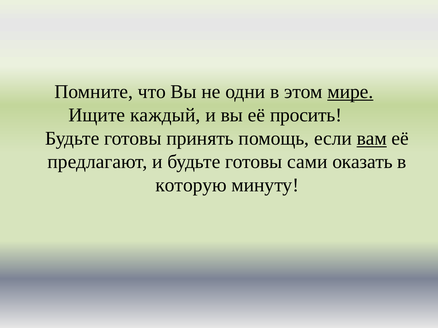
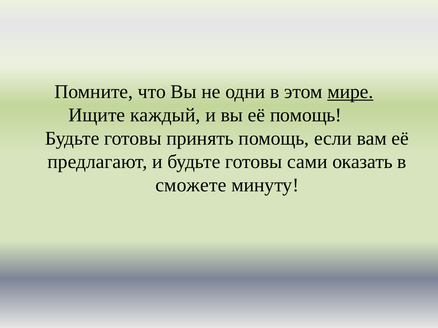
её просить: просить -> помощь (306, 115)
вам underline: present -> none (372, 139)
которую: которую -> сможете (191, 185)
